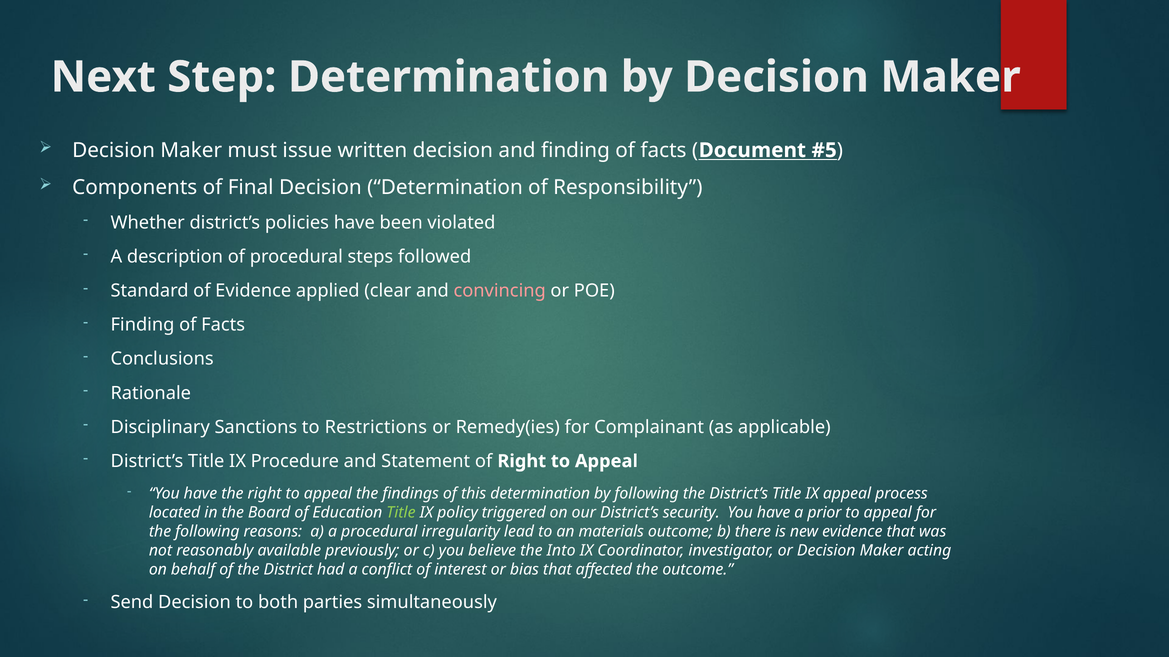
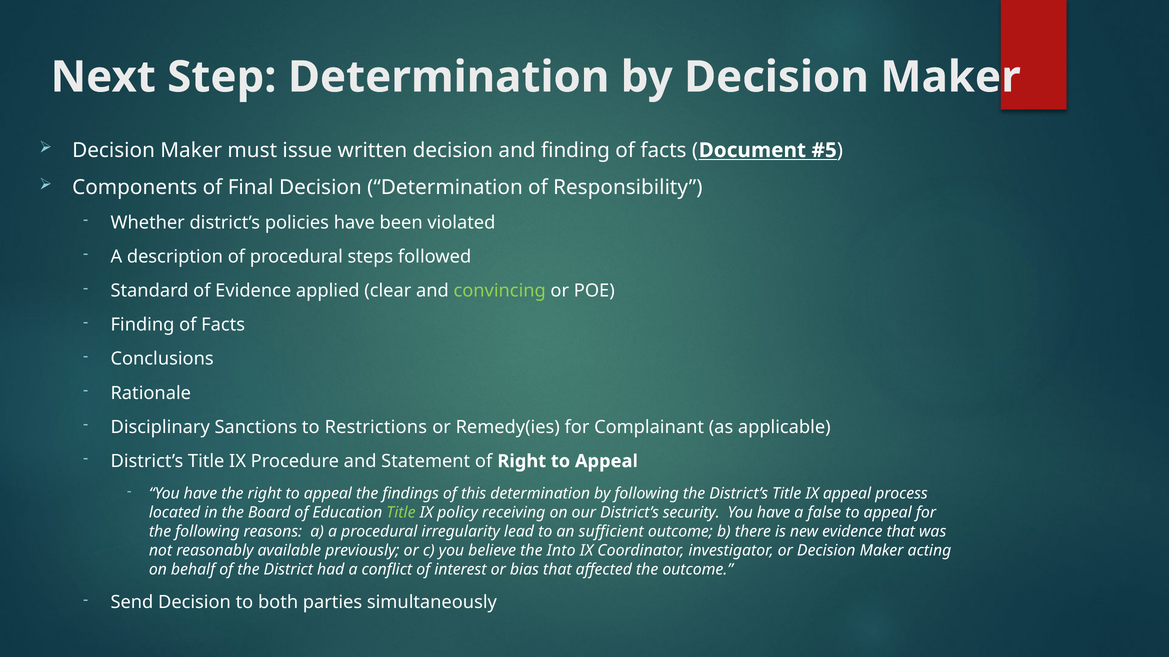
convincing colour: pink -> light green (500, 291)
triggered: triggered -> receiving (514, 513)
prior: prior -> false (824, 513)
materials: materials -> sufficient (611, 532)
